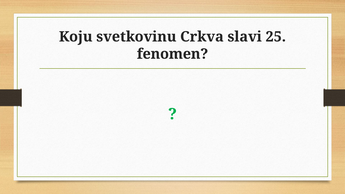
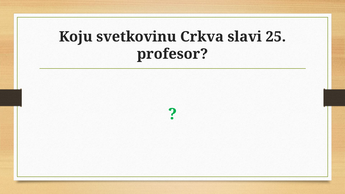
fenomen: fenomen -> profesor (172, 54)
